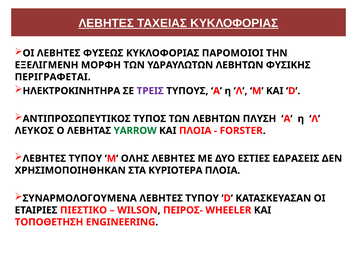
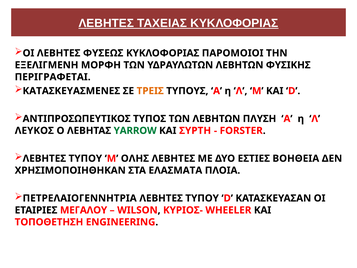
ΗΛΕΚΤΡΟΚΙΝΗΤΗΡΑ: ΗΛΕΚΤΡΟΚΙΝΗΤΗΡΑ -> ΚΑΤΑΣΚΕΥΑΣΜΕΝΕΣ (71, 91)
ΤΡΕΙΣ colour: purple -> orange (150, 91)
KAI ΠΛΟΙΑ: ΠΛΟΙΑ -> ΣΥΡΤΗ (195, 131)
ΕΔΡΑΣΕΙΣ: ΕΔΡΑΣΕΙΣ -> ΒΟΗΘΕΙΑ (296, 158)
ΚΥΡΙΟΤΕΡΑ: ΚΥΡΙΟΤΕΡΑ -> ΕΛΑΣΜΑΤΑ (175, 170)
ΣΥΝΑΡΜΟΛΟΓΟΥΜΕΝΑ: ΣΥΝΑΡΜΟΛΟΓΟΥΜΕΝΑ -> ΠΕΤΡΕΛΑΙΟΓΕΝΝΗΤΡΙΑ (80, 198)
ΠΙΕΣΤΙΚΟ: ΠΙΕΣΤΙΚΟ -> ΜΕΓΑΛΟΥ (84, 210)
ΠΕΙΡΟΣ-: ΠΕΙΡΟΣ- -> ΚΥΡΙΟΣ- (183, 210)
